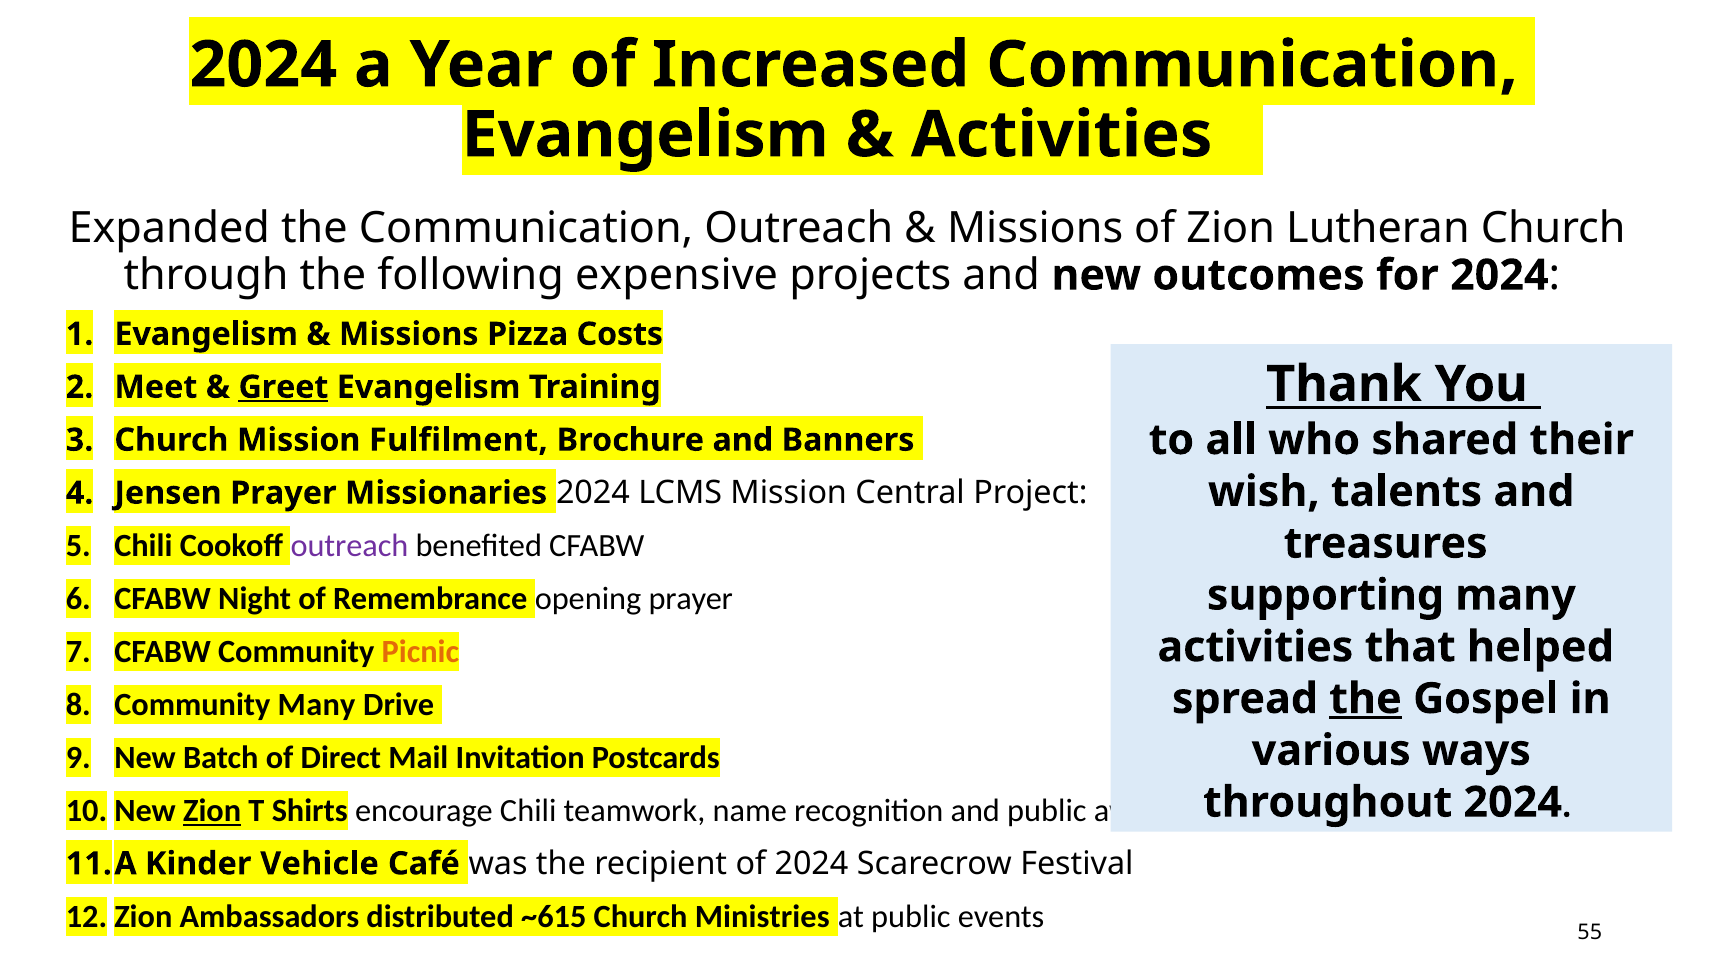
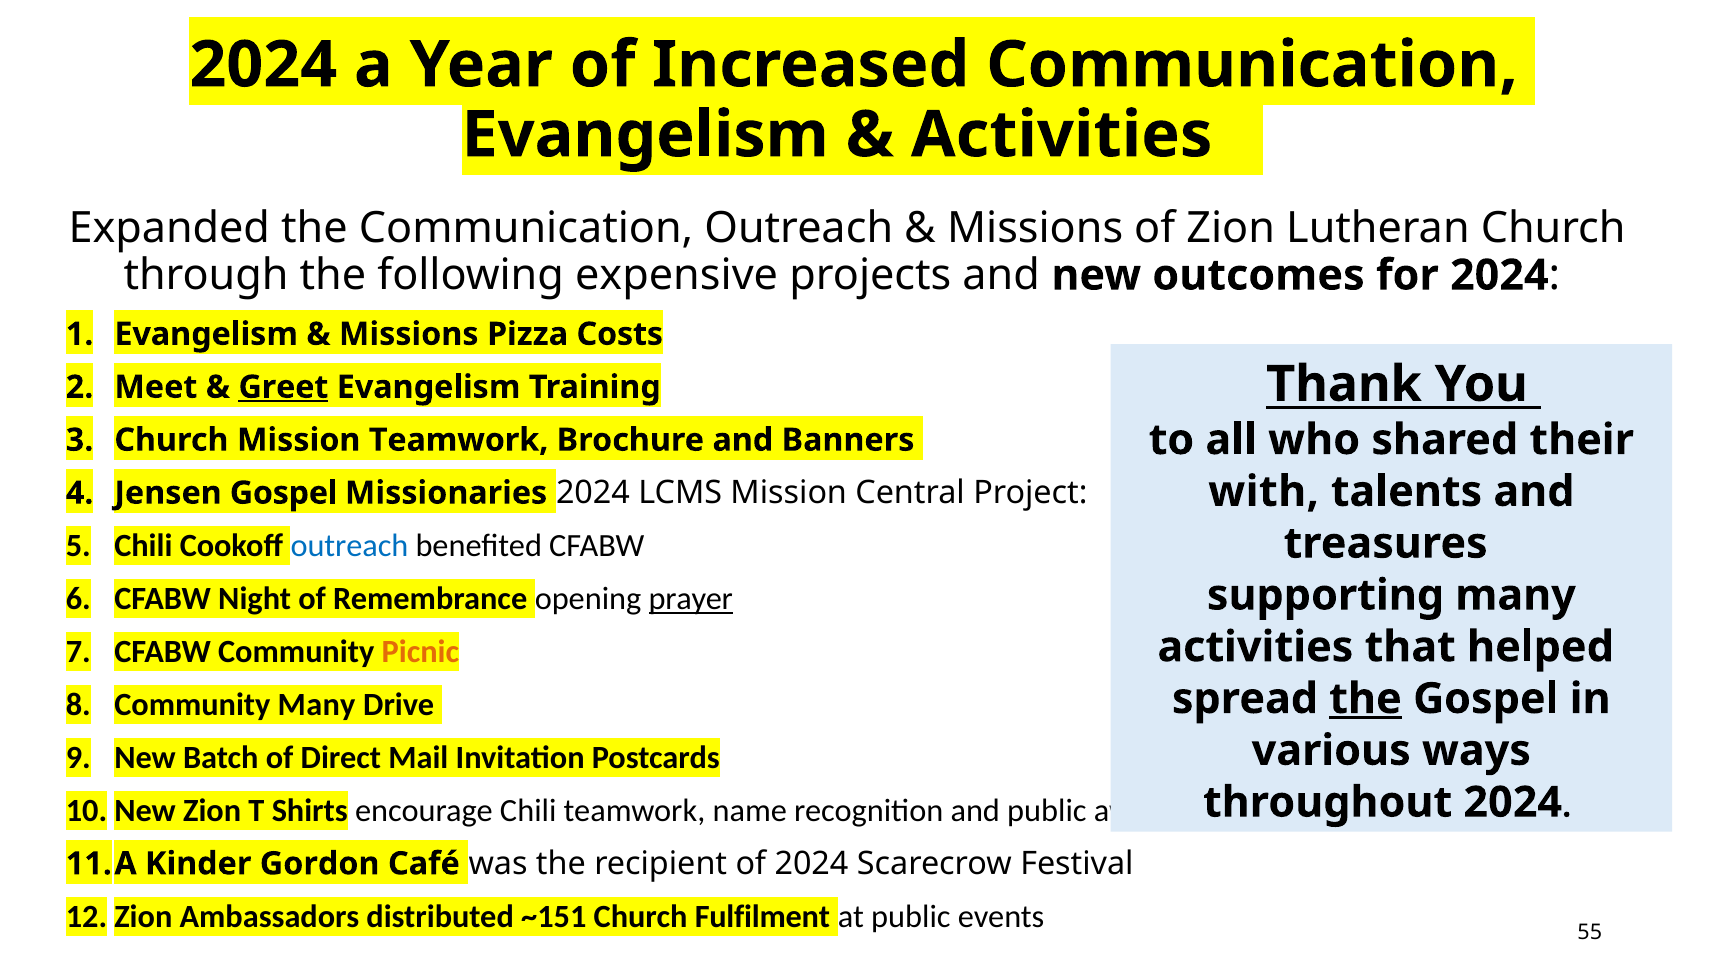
Mission Fulfilment: Fulfilment -> Teamwork (459, 440)
wish: wish -> with (1264, 491)
Jensen Prayer: Prayer -> Gospel (284, 493)
outreach colour: purple -> blue (349, 546)
prayer underline: none -> present (691, 599)
Zion underline: present -> none (212, 810)
Vehicle: Vehicle -> Gordon (320, 863)
~615: ~615 -> ~151 (554, 916)
Ministries: Ministries -> Fulfilment (762, 916)
